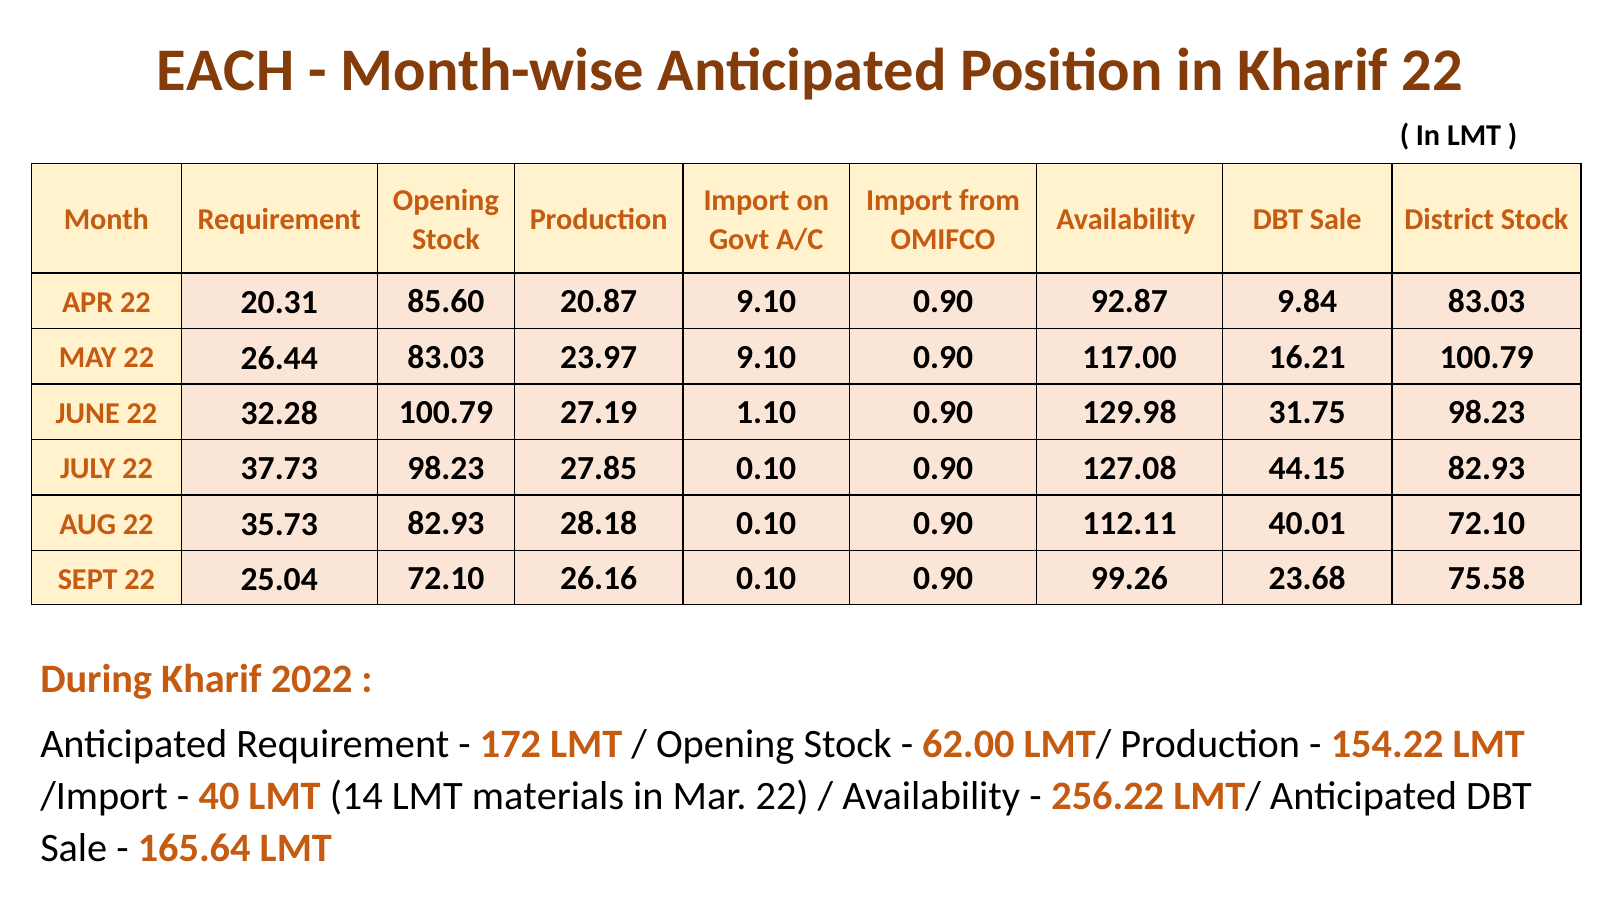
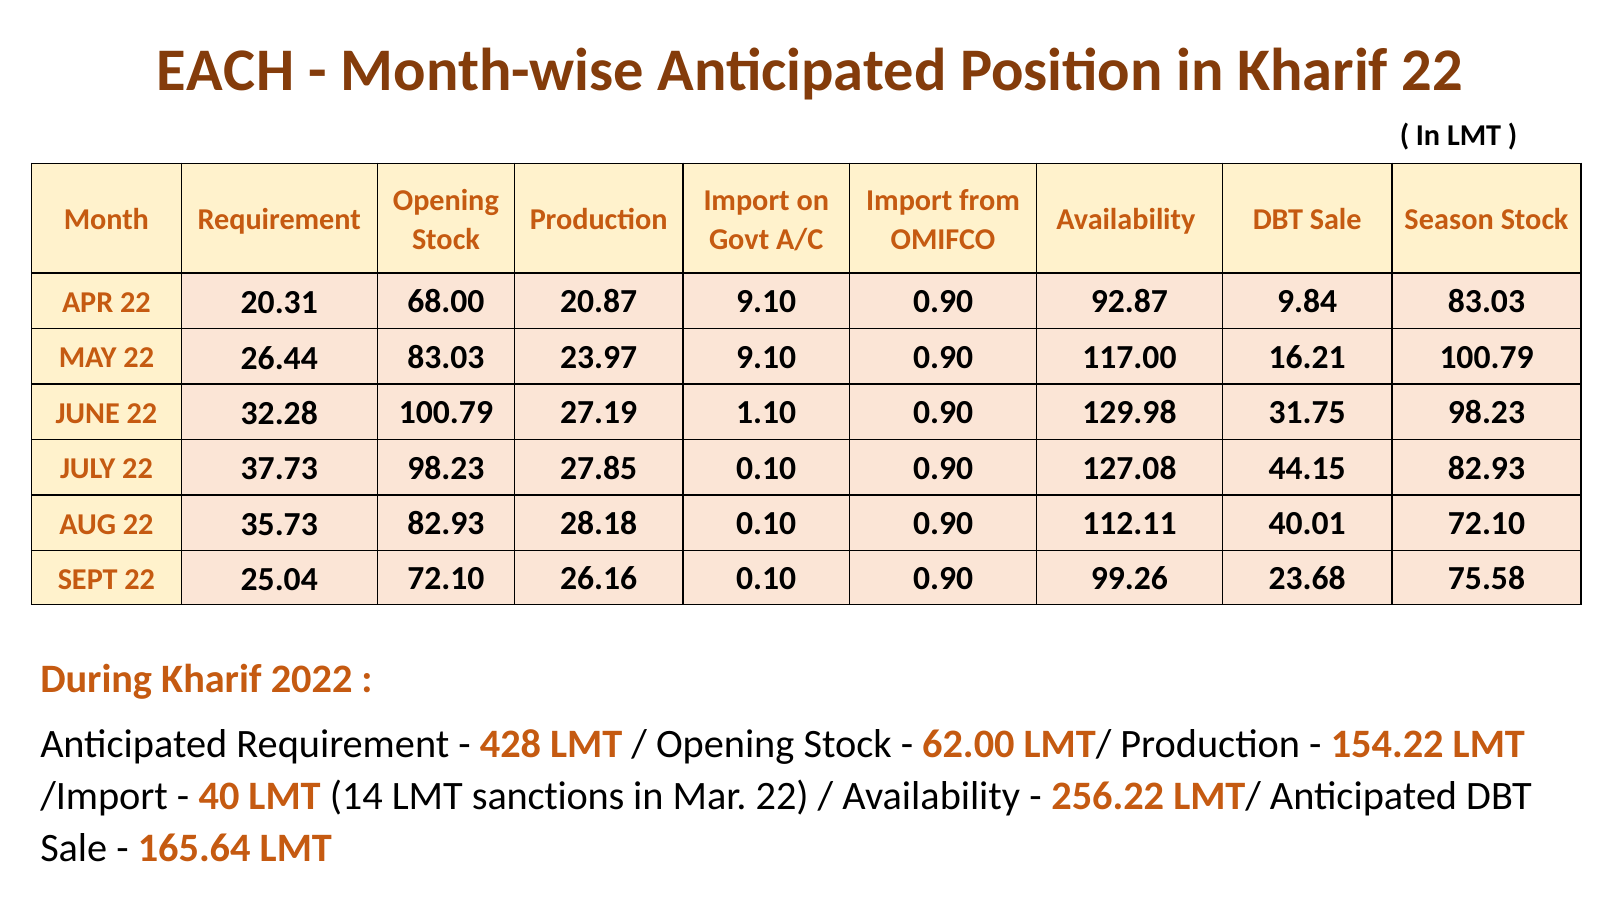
District: District -> Season (1449, 220)
85.60: 85.60 -> 68.00 (446, 302)
172: 172 -> 428 (511, 744)
materials: materials -> sanctions (548, 796)
